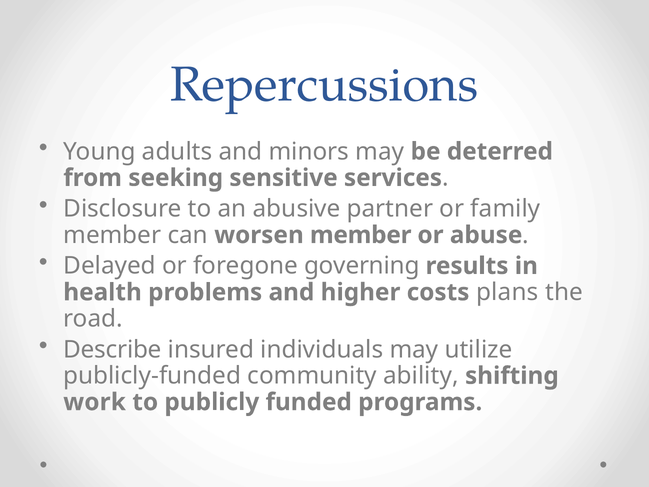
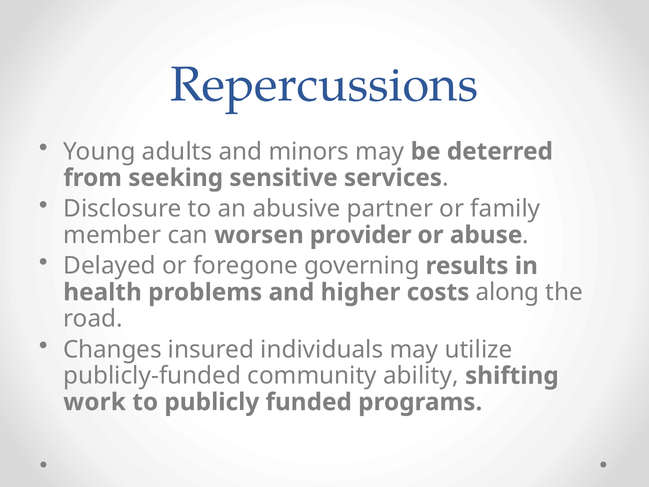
worsen member: member -> provider (361, 235)
plans: plans -> along (508, 292)
Describe: Describe -> Changes (112, 349)
